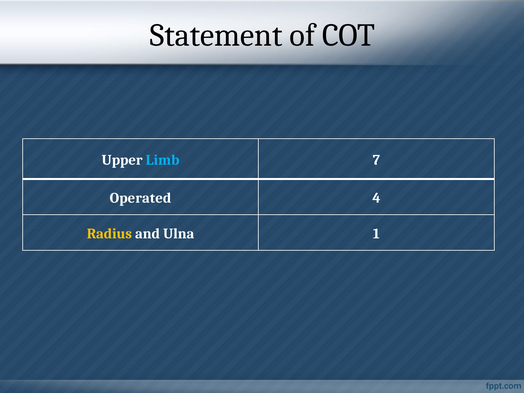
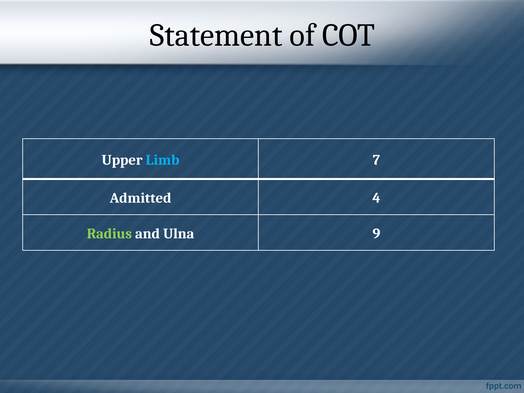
Operated: Operated -> Admitted (141, 198)
Radius colour: yellow -> light green (109, 234)
1: 1 -> 9 (376, 234)
